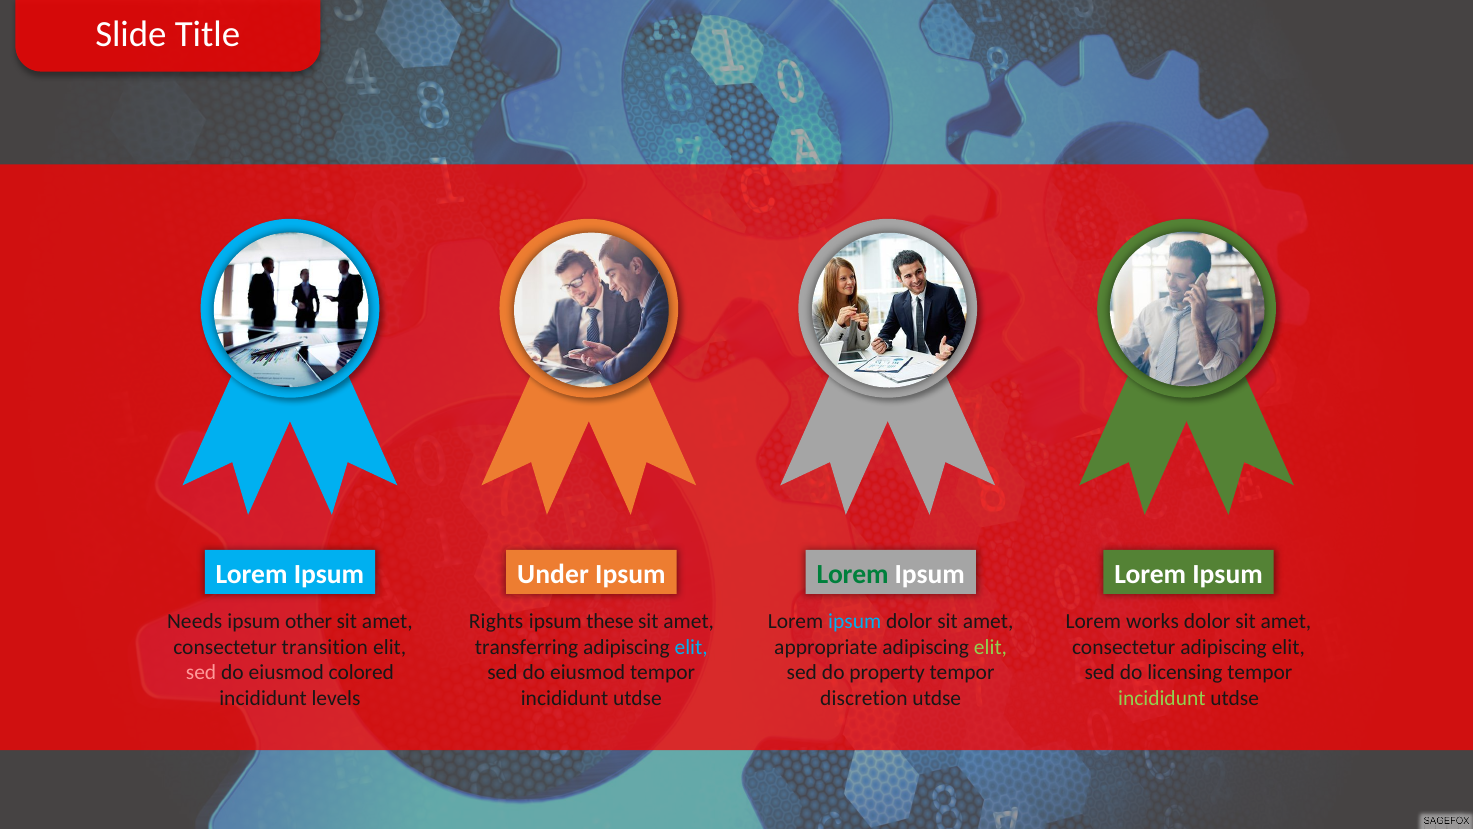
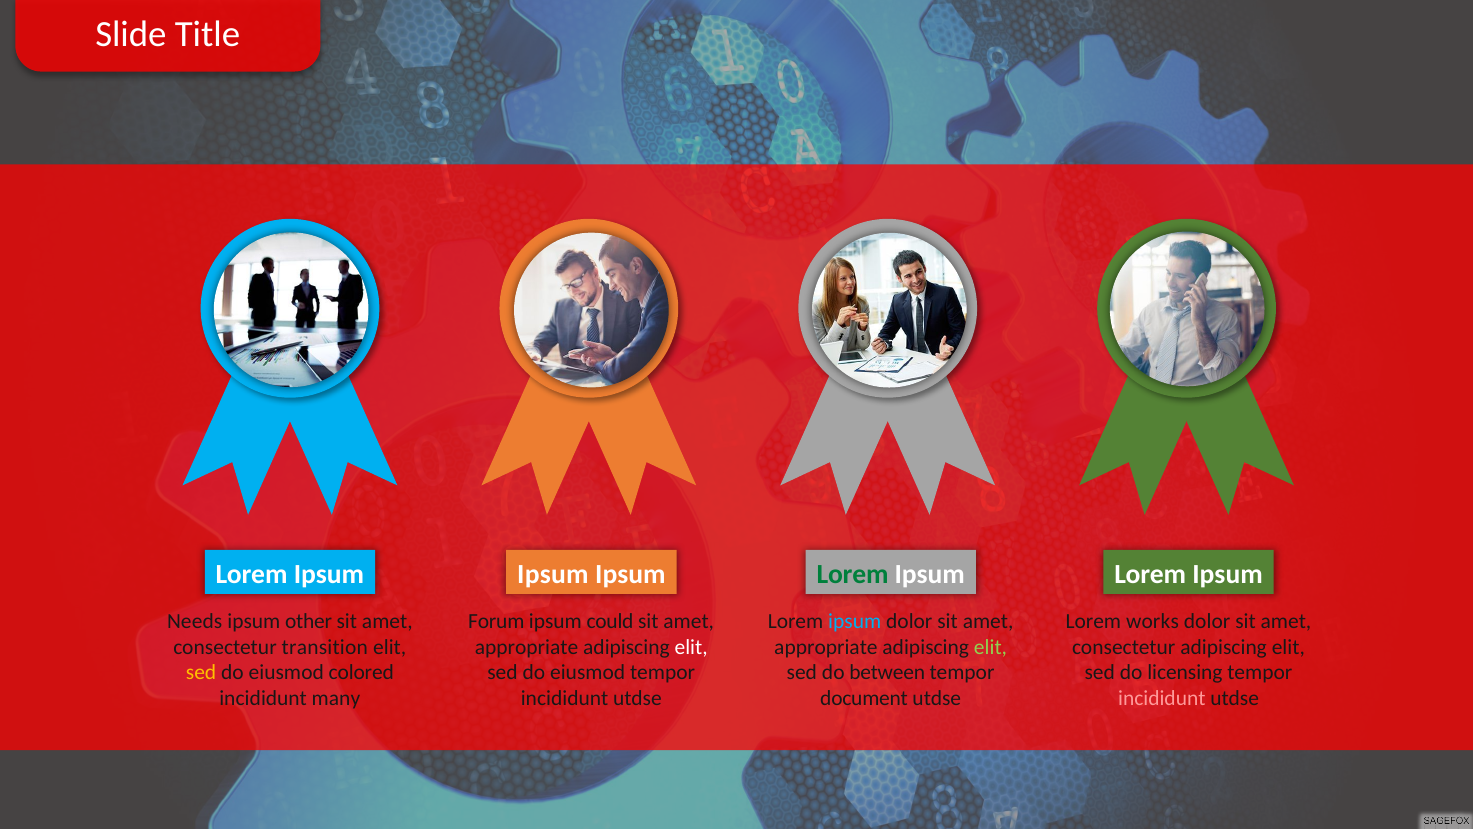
Under: Under -> Ipsum (553, 574)
Rights: Rights -> Forum (496, 621)
these: these -> could (610, 621)
transferring: transferring -> appropriate (527, 647)
elit colour: light blue -> white (691, 647)
sed colour: pink -> yellow (201, 672)
property: property -> between (887, 672)
levels: levels -> many (336, 698)
discretion: discretion -> document (864, 698)
incididunt colour: light green -> pink (1162, 698)
